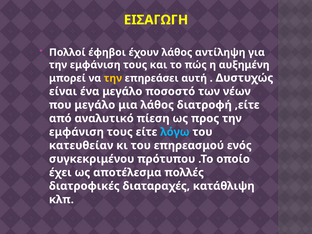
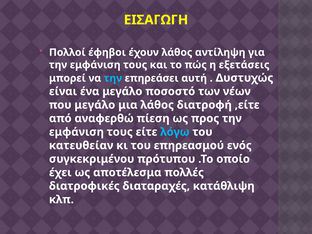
αυξημένη: αυξημένη -> εξετάσεις (244, 65)
την colour: yellow -> light blue (113, 78)
αναλυτικό: αναλυτικό -> αναφερθώ (104, 118)
